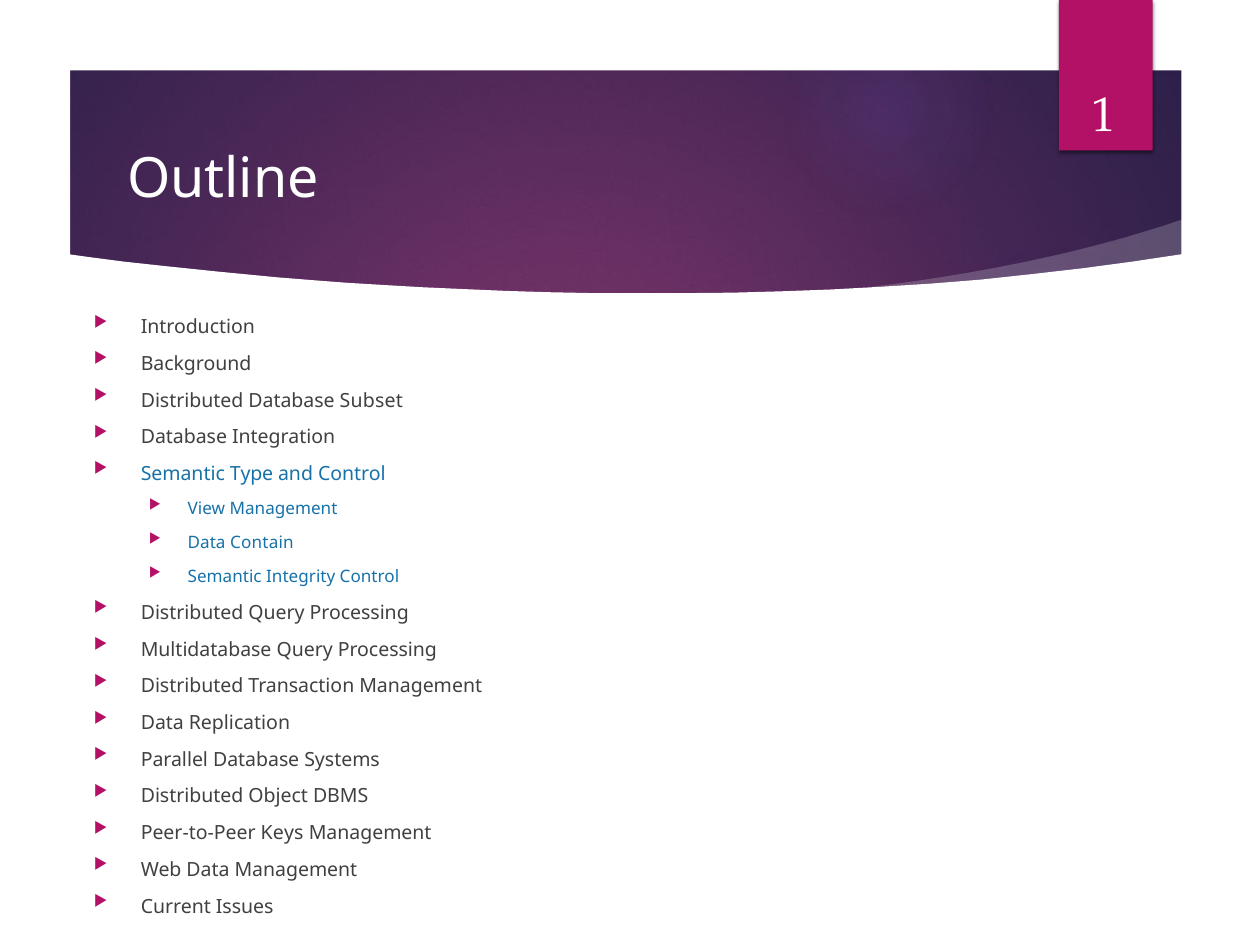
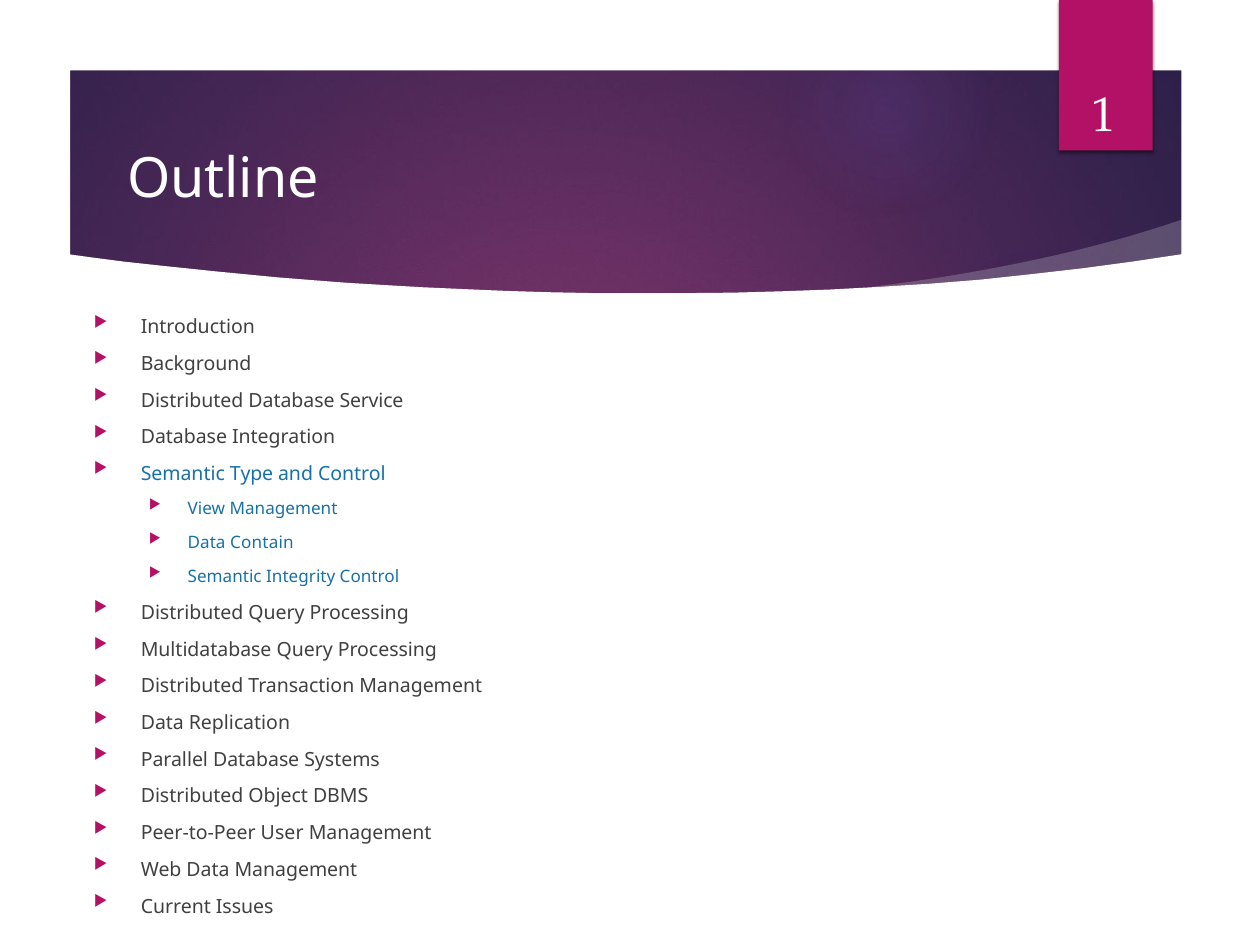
Subset: Subset -> Service (371, 400)
Keys: Keys -> User (282, 833)
